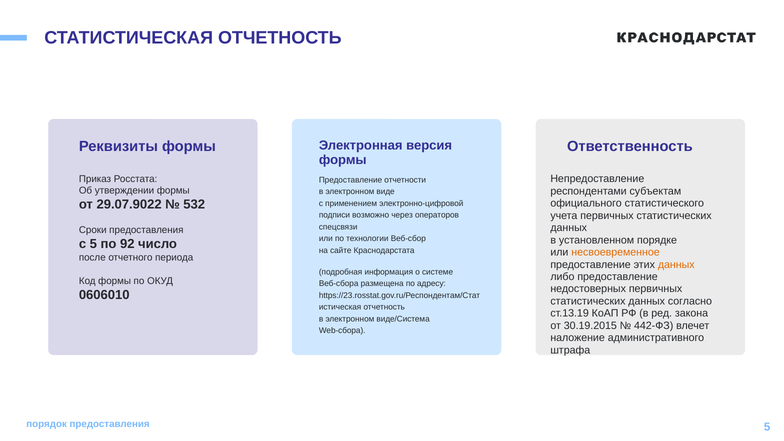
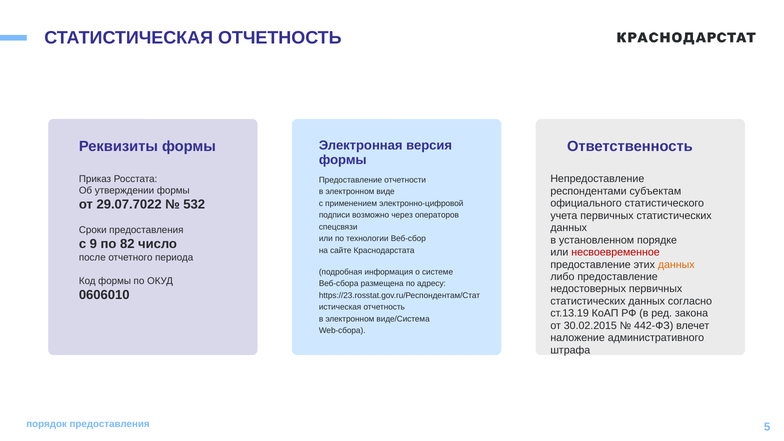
29.07.9022: 29.07.9022 -> 29.07.7022 (129, 205)
с 5: 5 -> 9 (93, 244)
92: 92 -> 82 (127, 244)
несвоевременное colour: orange -> red (616, 252)
30.19.2015: 30.19.2015 -> 30.02.2015 (590, 326)
